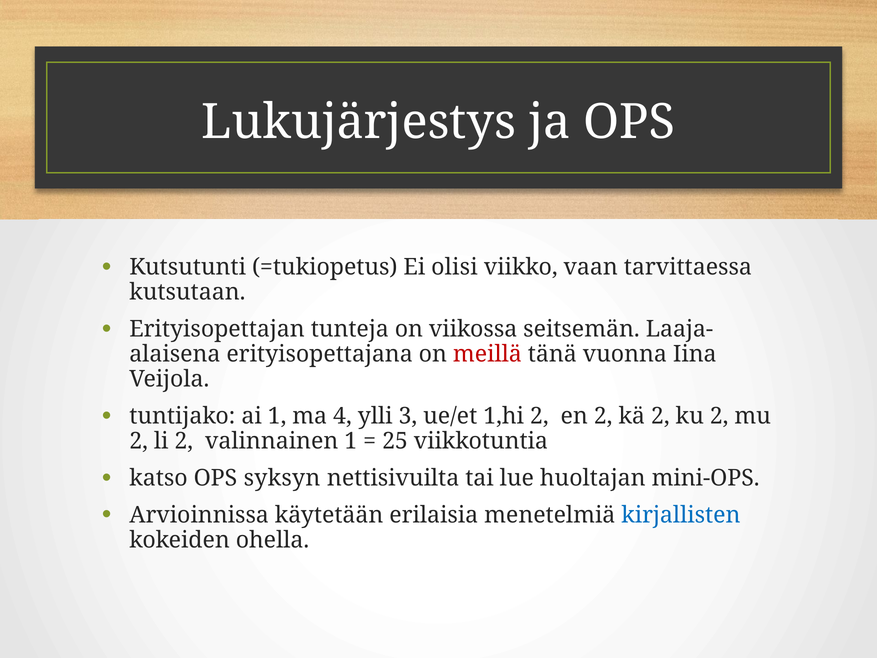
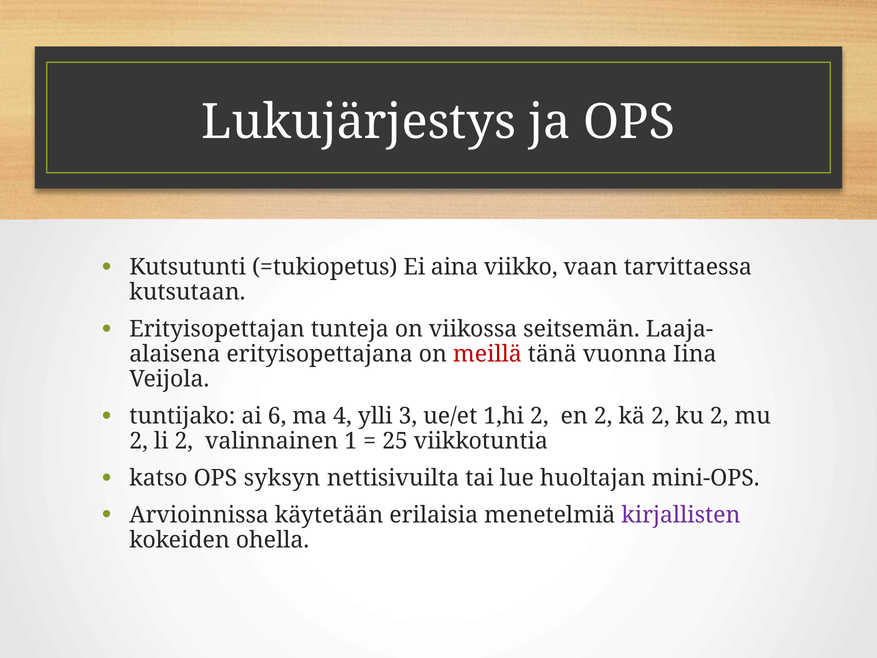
olisi: olisi -> aina (455, 267)
ai 1: 1 -> 6 (277, 416)
kirjallisten colour: blue -> purple (681, 515)
